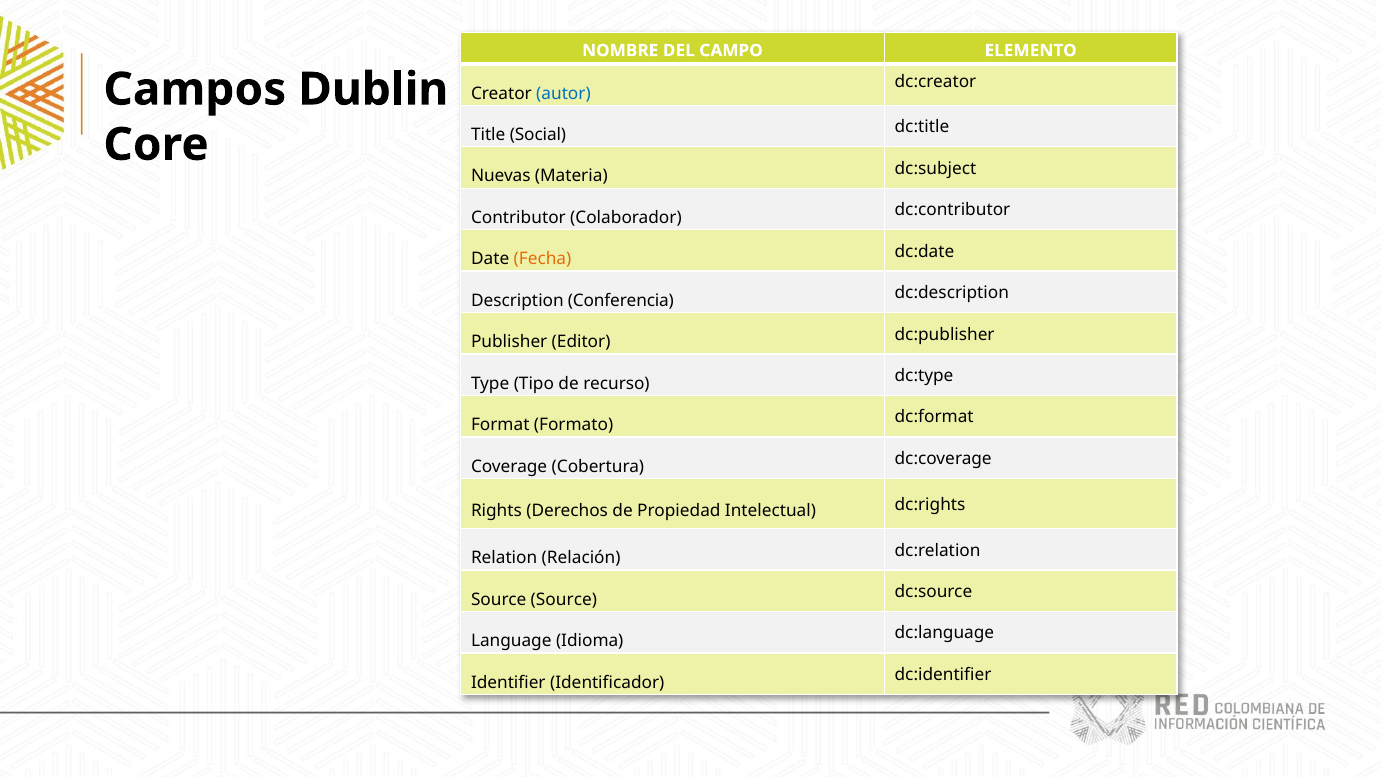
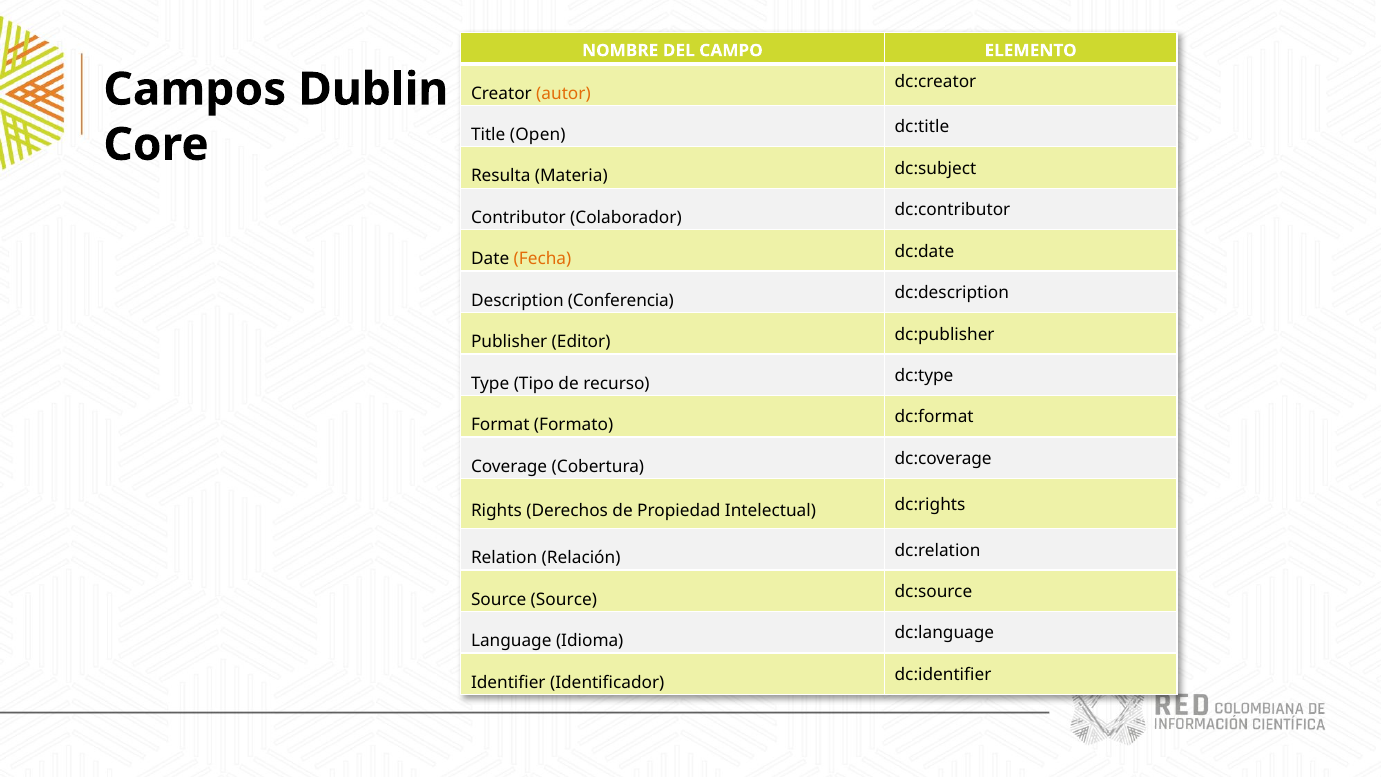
autor colour: blue -> orange (563, 93)
Social: Social -> Open (538, 135)
Nuevas: Nuevas -> Resulta (501, 176)
